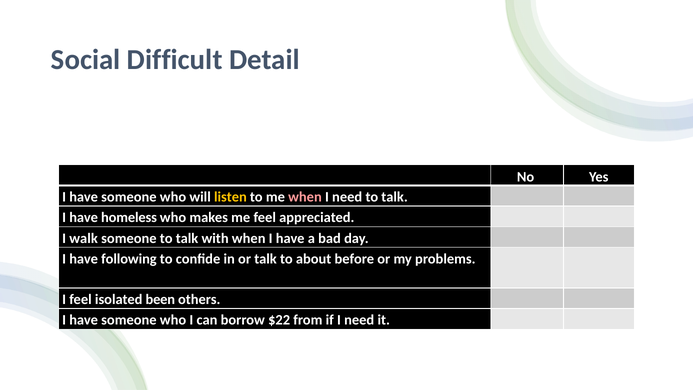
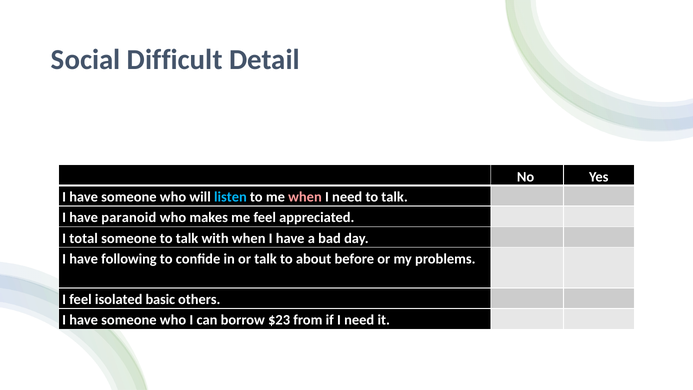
listen colour: yellow -> light blue (230, 197)
homeless: homeless -> paranoid (129, 218)
walk: walk -> total (84, 238)
been: been -> basic (160, 299)
$22: $22 -> $23 (279, 320)
